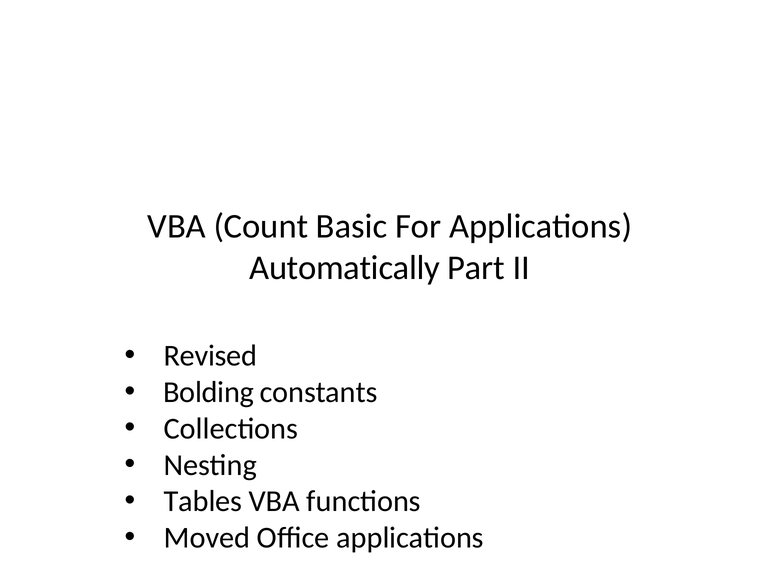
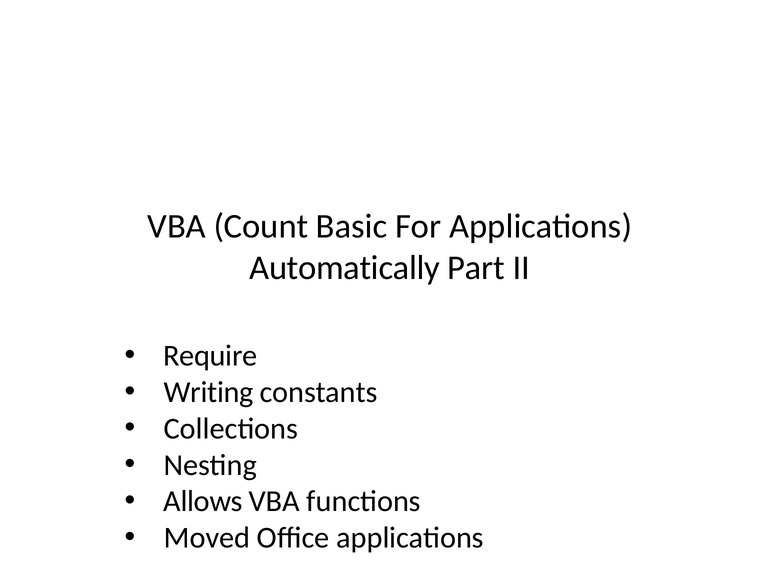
Revised: Revised -> Require (210, 356)
Bolding: Bolding -> Writing (209, 392)
Tables: Tables -> Allows (203, 501)
